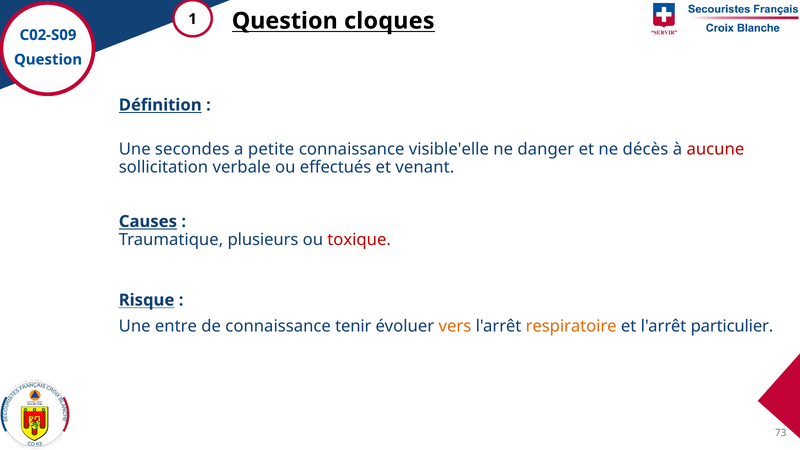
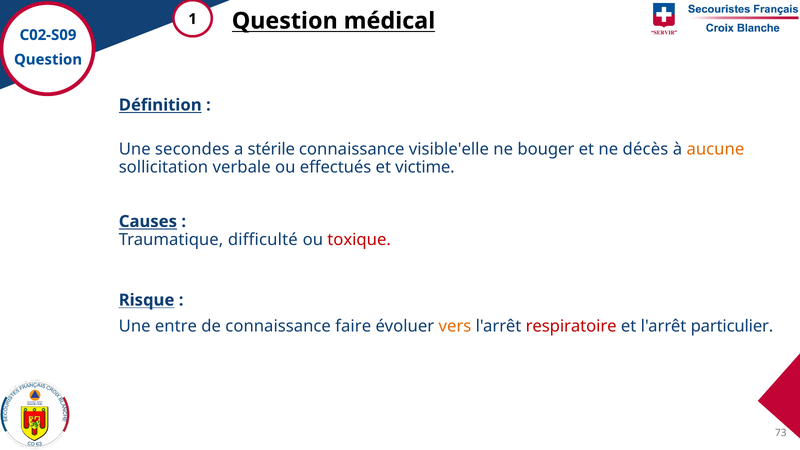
cloques: cloques -> médical (389, 21)
petite: petite -> stérile (271, 149)
danger: danger -> bouger (546, 149)
aucune colour: red -> orange (715, 149)
venant: venant -> victime (425, 167)
plusieurs: plusieurs -> difficulté (263, 240)
tenir: tenir -> faire (353, 326)
respiratoire colour: orange -> red (571, 326)
